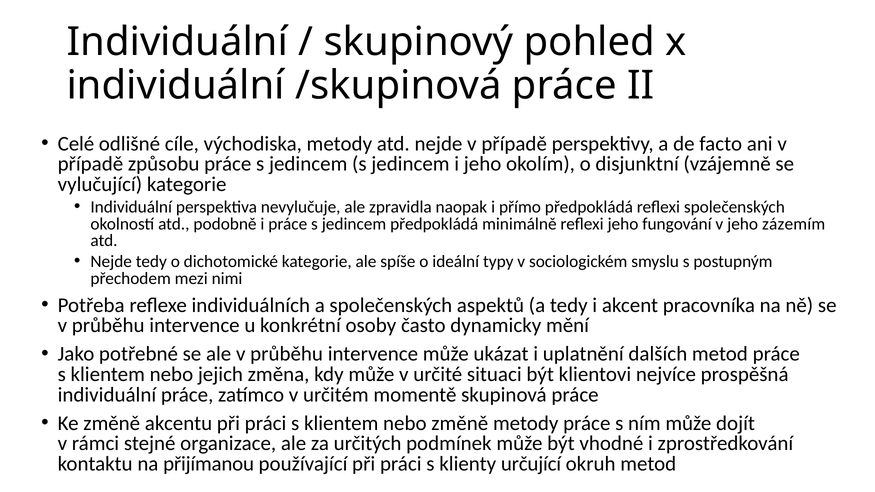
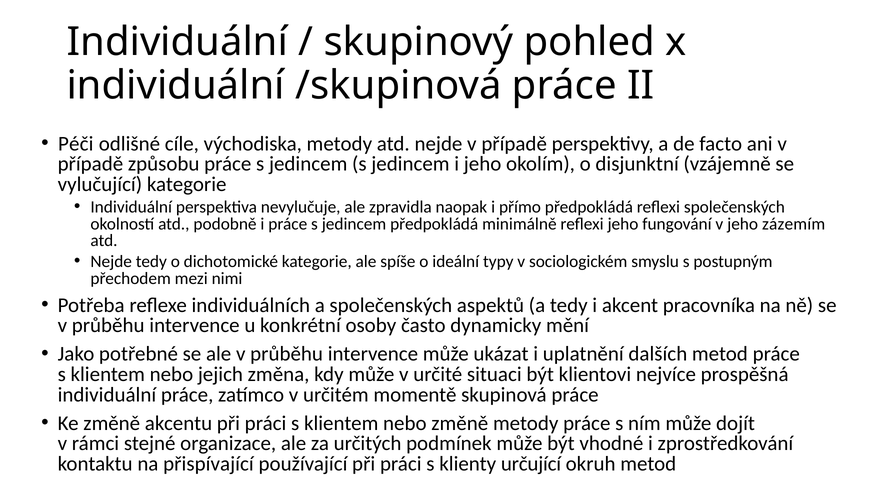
Celé: Celé -> Péči (76, 144)
přijímanou: přijímanou -> přispívající (208, 464)
